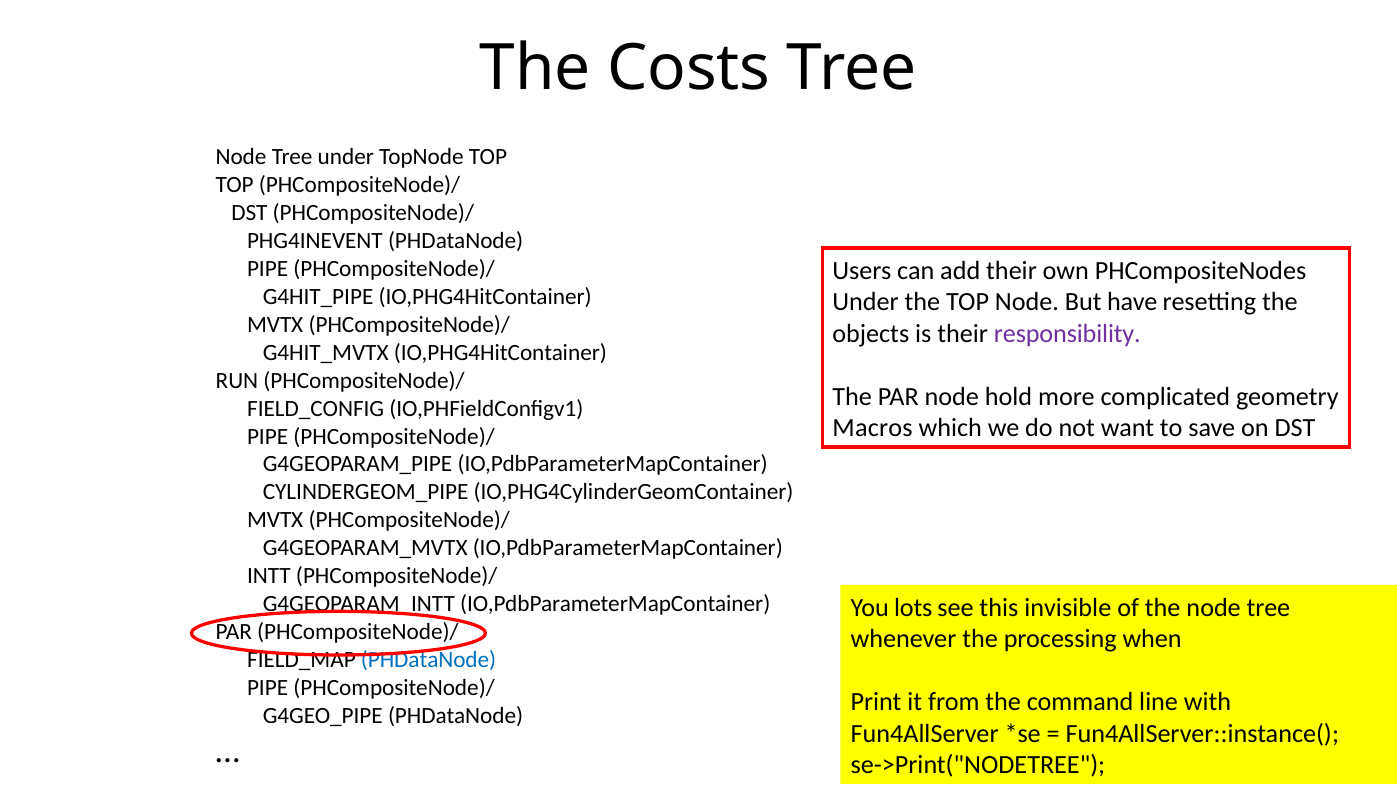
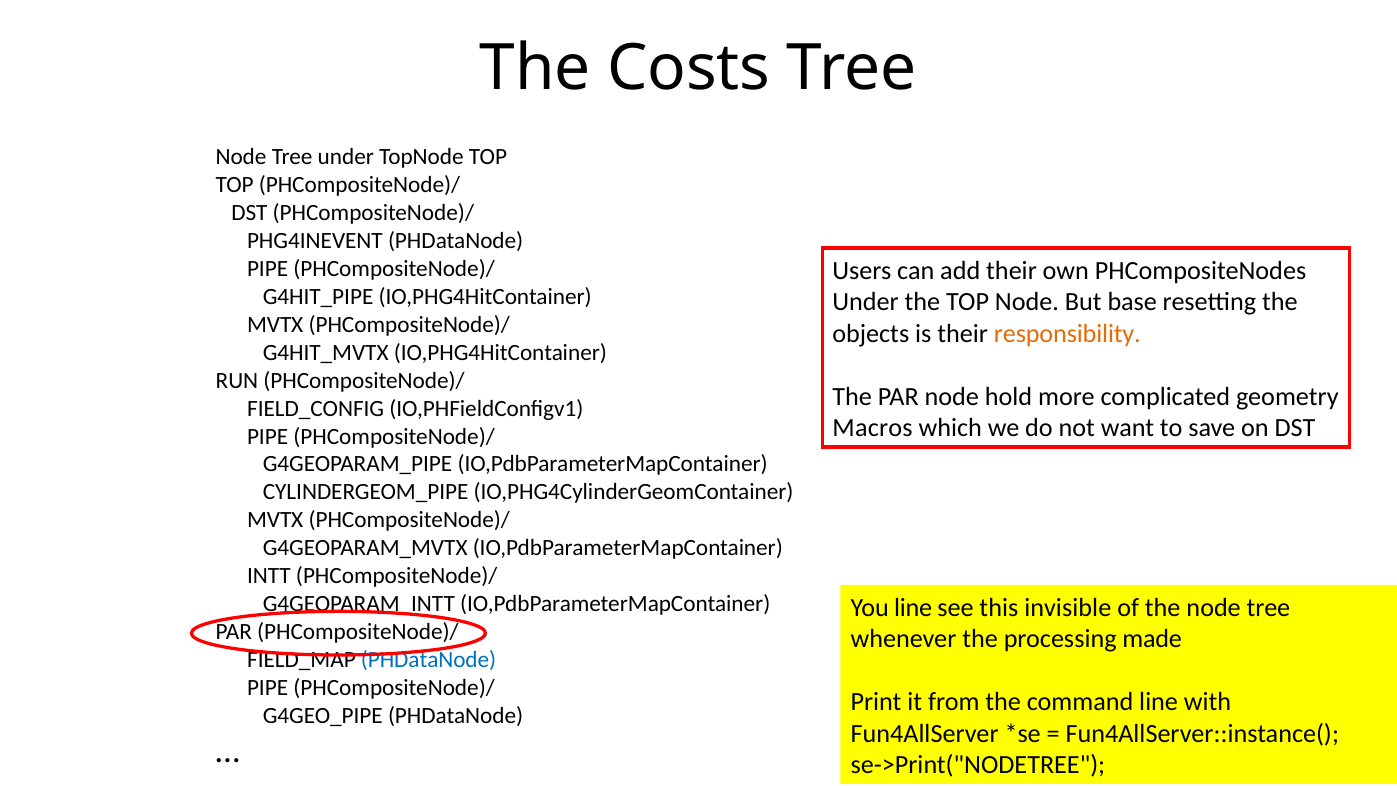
have: have -> base (1132, 302)
responsibility colour: purple -> orange (1067, 334)
You lots: lots -> line (913, 607)
when: when -> made (1152, 639)
